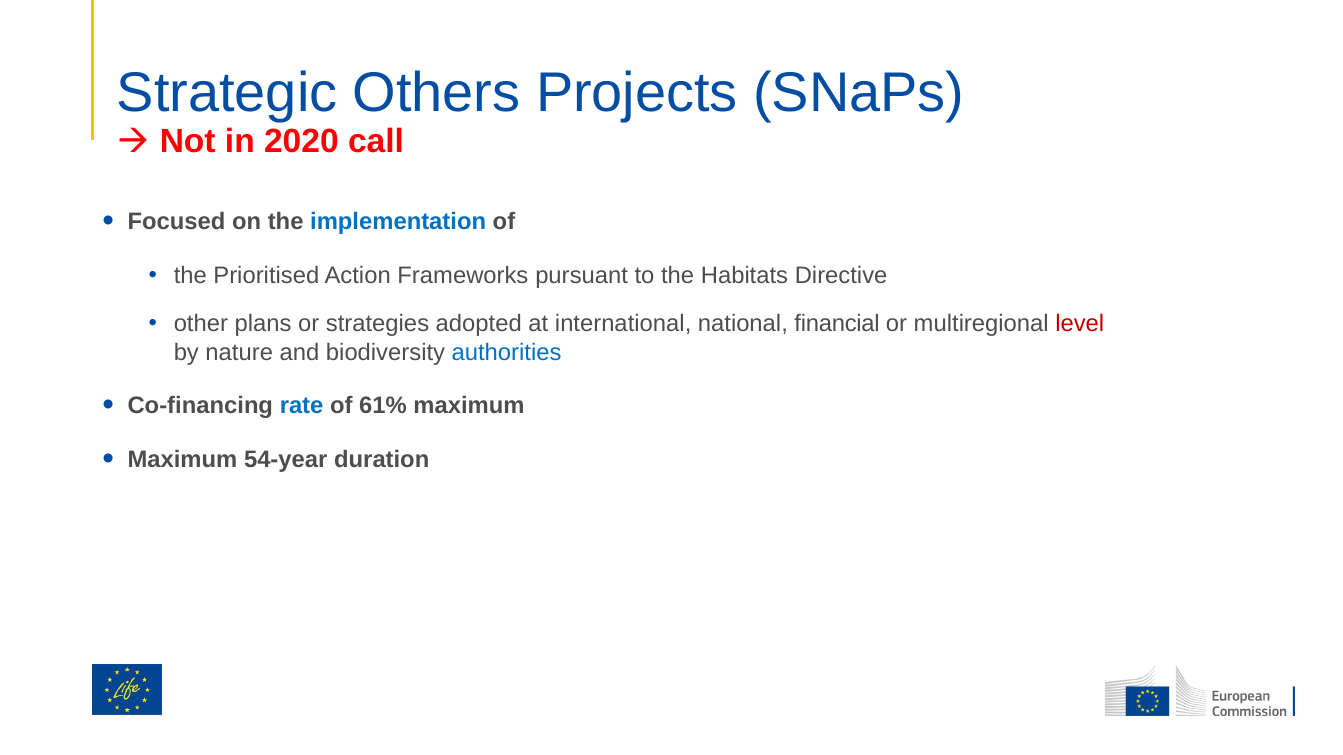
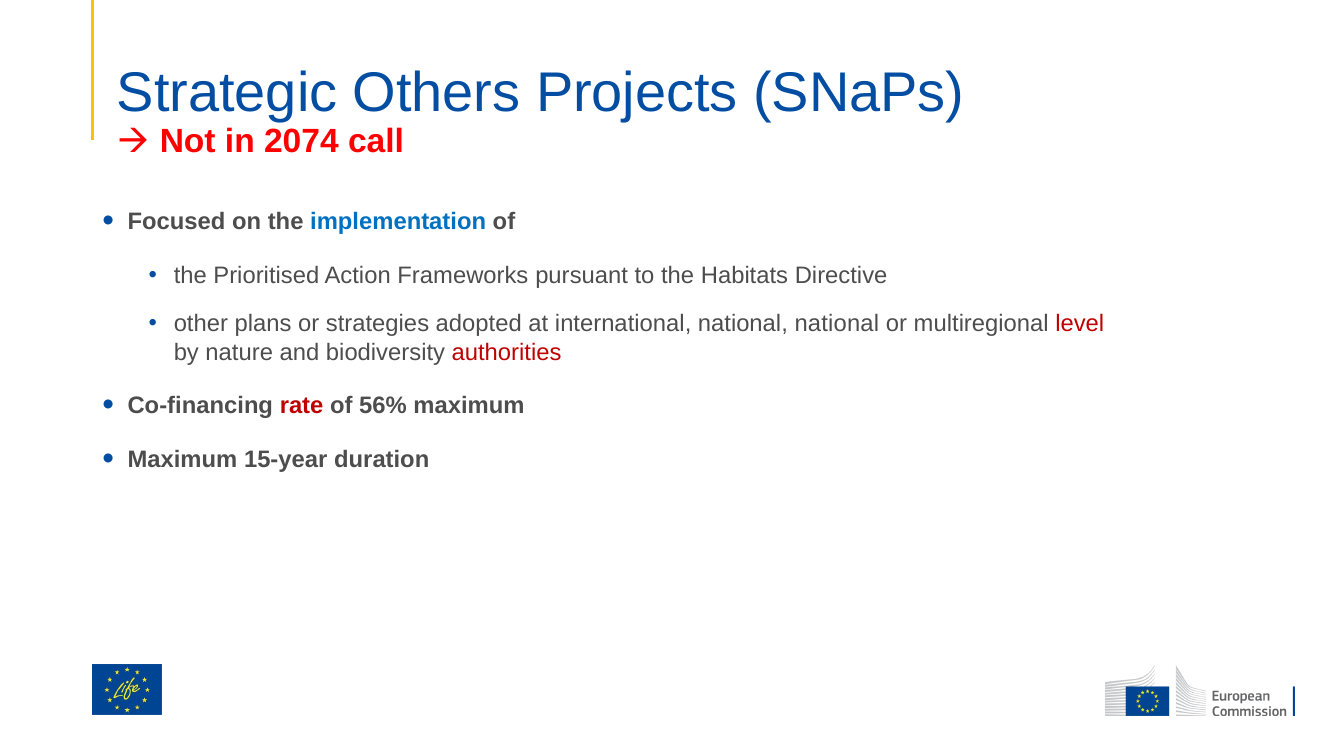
2020: 2020 -> 2074 (301, 142)
national financial: financial -> national (837, 324)
authorities colour: blue -> red (507, 352)
rate colour: blue -> red (302, 406)
61%: 61% -> 56% (383, 406)
54-year: 54-year -> 15-year (286, 460)
